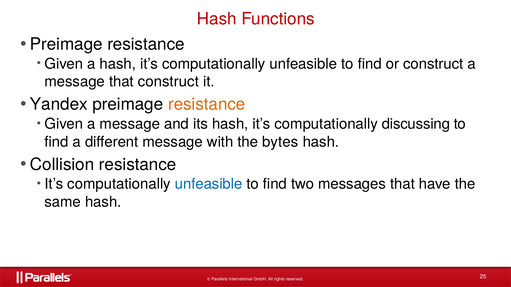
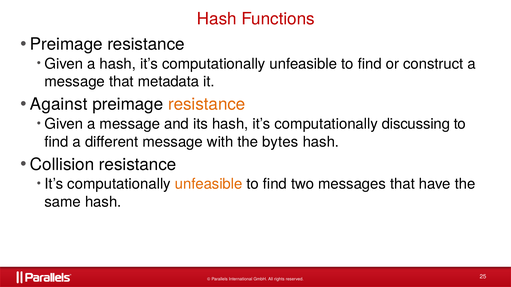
that construct: construct -> metadata (169, 82)
Yandex: Yandex -> Against (59, 105)
unfeasible colour: blue -> orange (209, 184)
